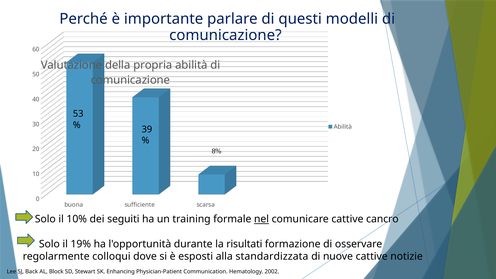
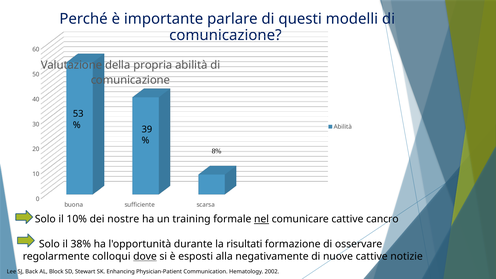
seguiti: seguiti -> nostre (123, 219)
19%: 19% -> 38% (81, 244)
dove underline: none -> present (145, 256)
standardizzata: standardizzata -> negativamente (272, 256)
